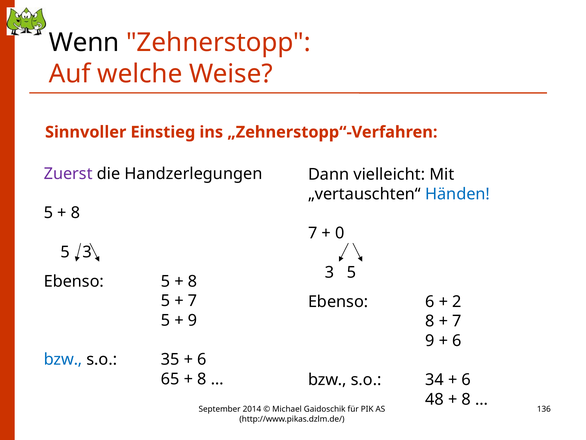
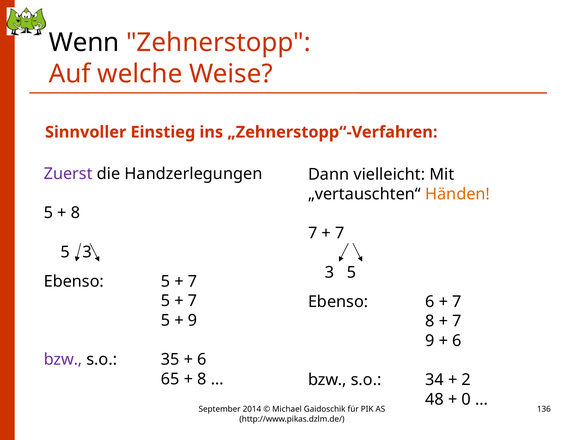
Händen colour: blue -> orange (458, 194)
0: 0 -> 7 (340, 233)
8: 8 -> 7 (193, 281)
2: 2 -> 7 (457, 301)
bzw colour: blue -> purple (63, 359)
6: 6 -> 2 (466, 380)
8: 8 -> 0 (466, 399)
